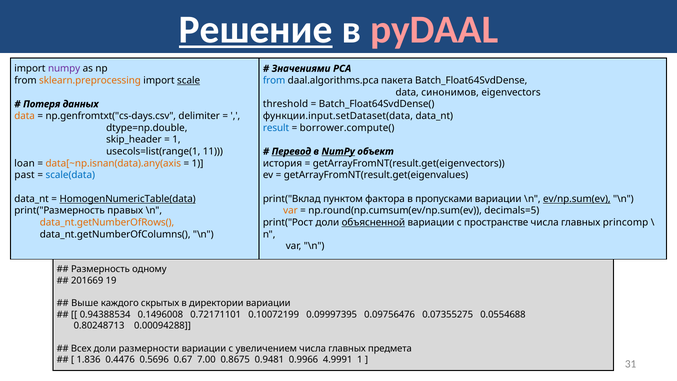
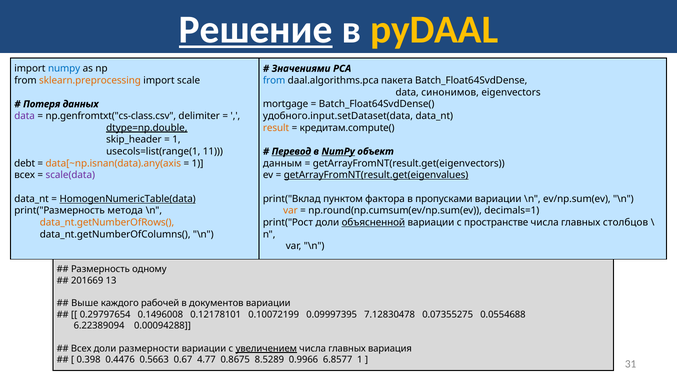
pyDAAL colour: pink -> yellow (434, 30)
numpy colour: purple -> blue (64, 69)
scale underline: present -> none (189, 80)
threshold: threshold -> mortgage (286, 104)
data colour: orange -> purple (25, 116)
np.genfromtxt("cs-days.csv: np.genfromtxt("cs-days.csv -> np.genfromtxt("cs-class.csv (111, 116)
функции.input.setDataset(data: функции.input.setDataset(data -> удобного.input.setDataset(data (338, 116)
dtype=np.double underline: none -> present (147, 128)
result colour: blue -> orange (276, 128)
borrower.compute(: borrower.compute( -> кредитам.compute( (347, 128)
loan: loan -> debt (25, 163)
история: история -> данным (282, 163)
past: past -> всех (25, 175)
scale(data colour: blue -> purple (70, 175)
getArrayFromNT(result.get(eigenvalues underline: none -> present (376, 175)
ev/np.sum(ev underline: present -> none (577, 199)
правых: правых -> метода (125, 211)
decimals=5: decimals=5 -> decimals=1 (512, 211)
princomp: princomp -> столбцов (626, 222)
19: 19 -> 13 (111, 281)
скрытых: скрытых -> рабочей (160, 303)
директории: директории -> документов (216, 303)
0.94388534: 0.94388534 -> 0.29797654 (105, 314)
0.72171101: 0.72171101 -> 0.12178101 (216, 314)
0.09756476: 0.09756476 -> 7.12830478 (390, 314)
0.80248713: 0.80248713 -> 6.22389094 (99, 326)
увеличением underline: none -> present (266, 348)
предмета: предмета -> вариация (390, 348)
1.836: 1.836 -> 0.398 (89, 360)
0.5696: 0.5696 -> 0.5663 (154, 360)
7.00: 7.00 -> 4.77 (206, 360)
0.9481: 0.9481 -> 8.5289 (269, 360)
4.9991: 4.9991 -> 6.8577 (338, 360)
